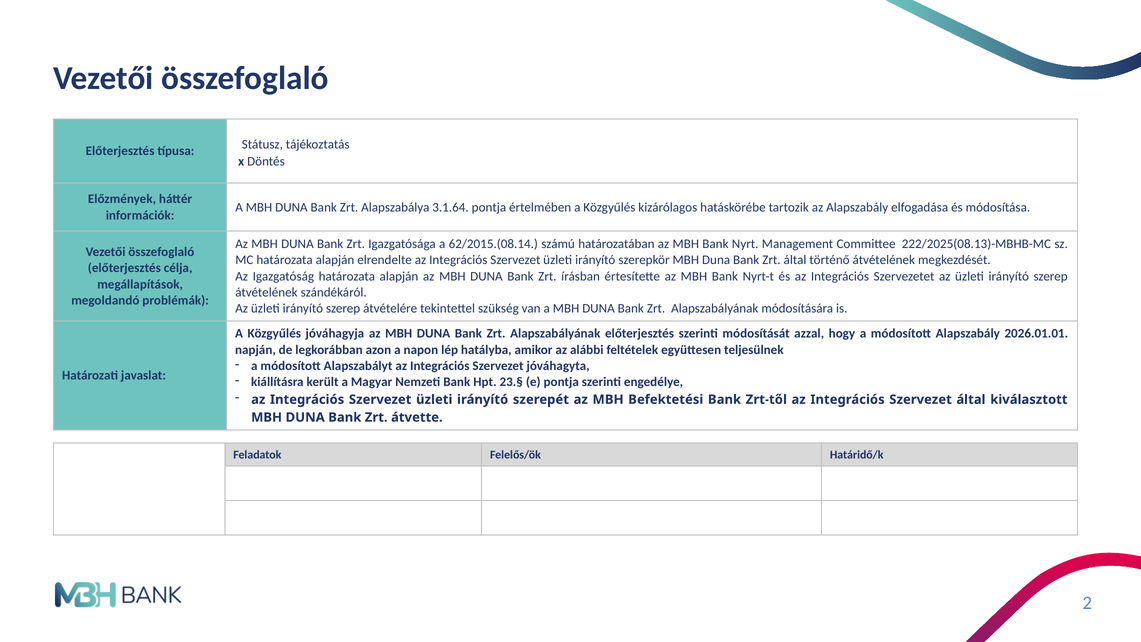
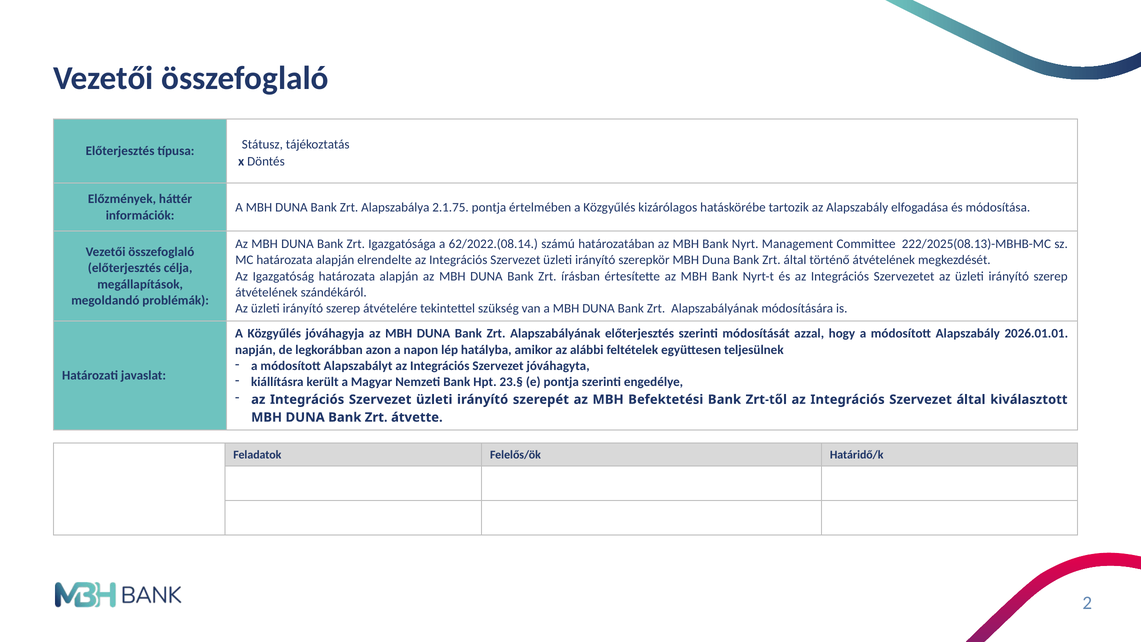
3.1.64: 3.1.64 -> 2.1.75 (451, 207)
62/2015.(08.14: 62/2015.(08.14 -> 62/2022.(08.14 (493, 244)
